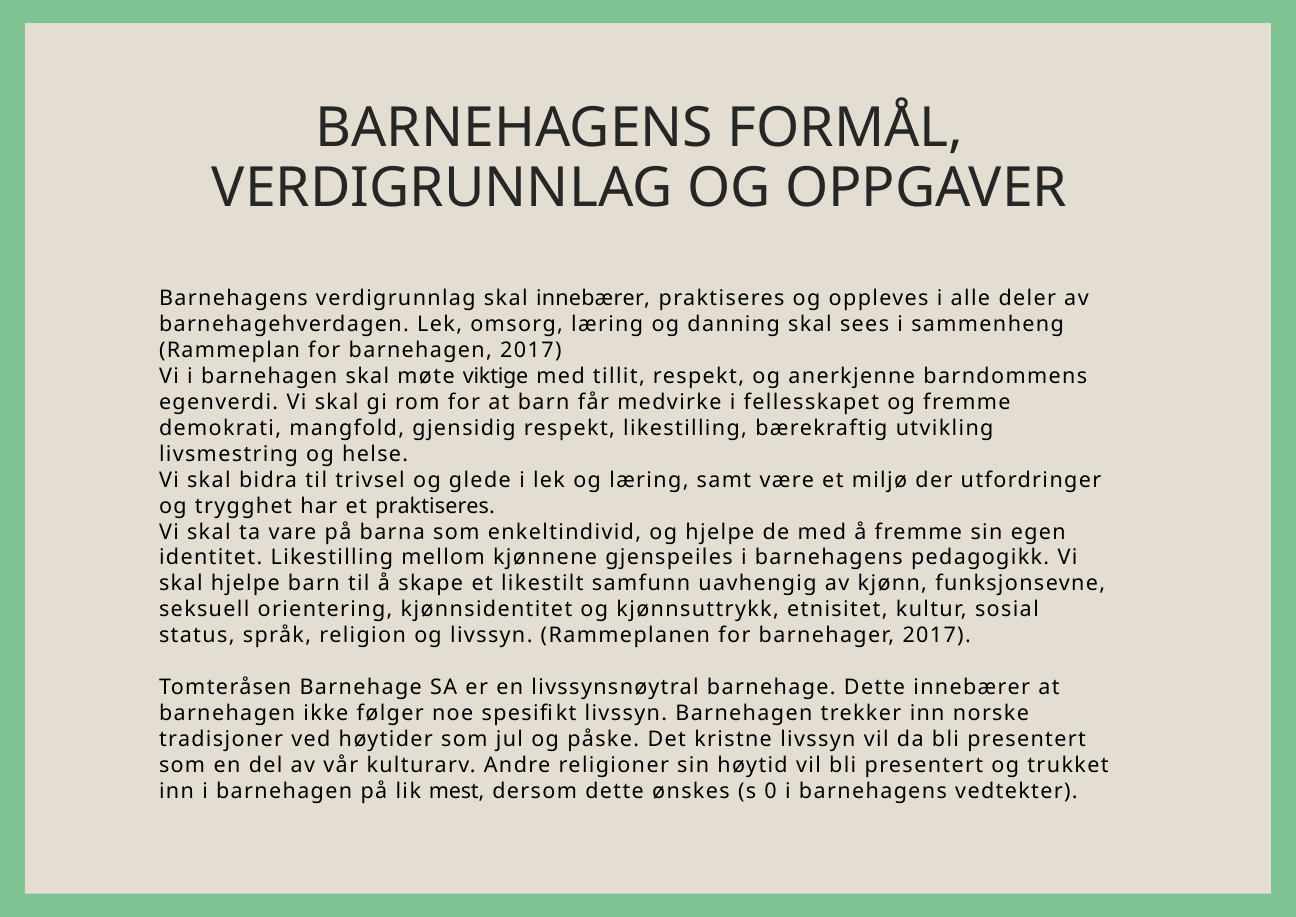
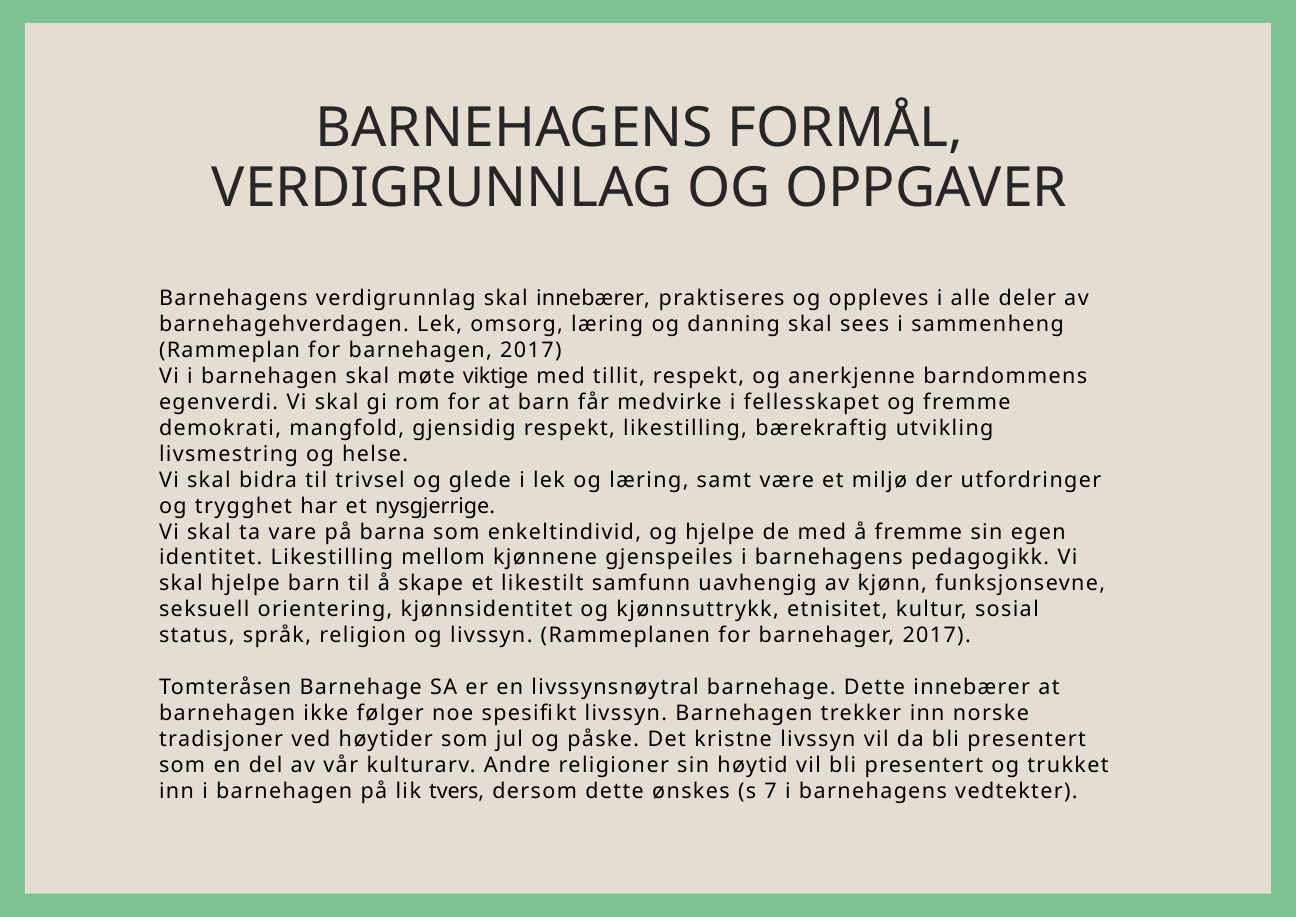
et praktiseres: praktiseres -> nysgjerrige (435, 506)
mest: mest -> tvers (457, 790)
0: 0 -> 7 (771, 790)
